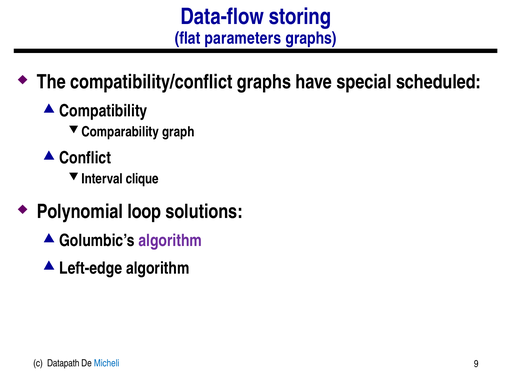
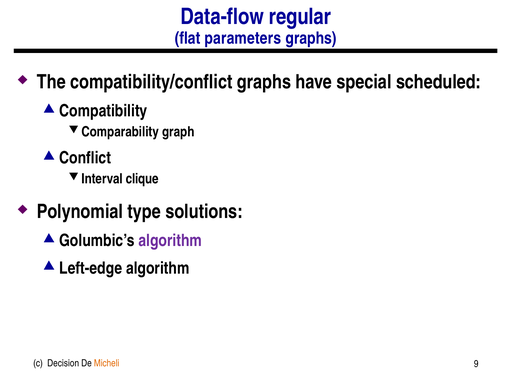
storing: storing -> regular (300, 17)
loop: loop -> type (144, 211)
Datapath: Datapath -> Decision (63, 363)
Micheli colour: blue -> orange (107, 363)
